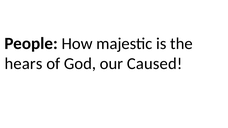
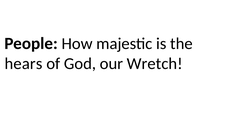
Caused: Caused -> Wretch (155, 64)
